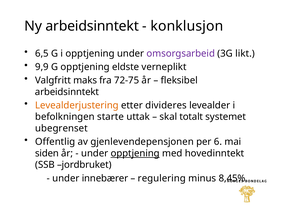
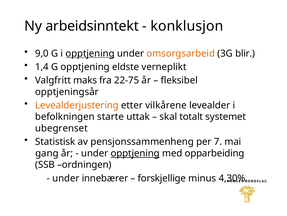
6,5: 6,5 -> 9,0 (42, 53)
opptjening underline: none -> present (90, 53)
omsorgsarbeid colour: purple -> orange (181, 53)
likt: likt -> blir (245, 53)
9,9: 9,9 -> 1,4 (42, 67)
72-75: 72-75 -> 22-75 (127, 80)
arbeidsinntekt: arbeidsinntekt -> opptjeningsår (67, 92)
divideres: divideres -> vilkårene (166, 105)
Offentlig: Offentlig -> Statistisk (55, 141)
gjenlevendepensjonen: gjenlevendepensjonen -> pensjonssammenheng (142, 141)
6: 6 -> 7 (218, 141)
siden: siden -> gang (47, 153)
hovedinntekt: hovedinntekt -> opparbeiding (215, 153)
jordbruket: jordbruket -> ordningen (84, 164)
regulering: regulering -> forskjellige (162, 178)
8,45%: 8,45% -> 4,30% (232, 178)
